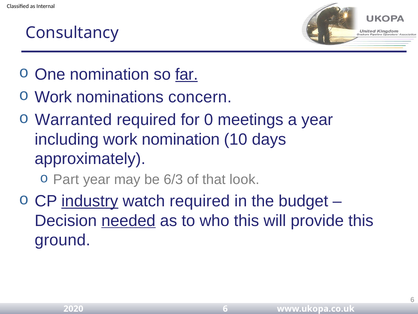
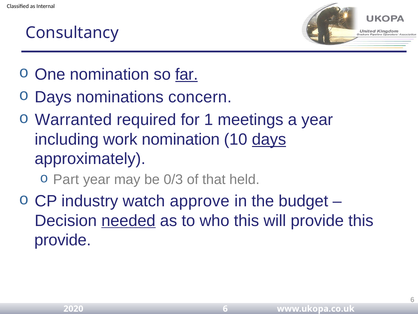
Work: Work -> Days (53, 97)
0: 0 -> 1 (209, 120)
days underline: none -> present (269, 139)
6/3: 6/3 -> 0/3 (173, 179)
look: look -> held (244, 179)
industry underline: present -> none (90, 201)
watch required: required -> approve (200, 201)
ground: ground -> provide (63, 240)
